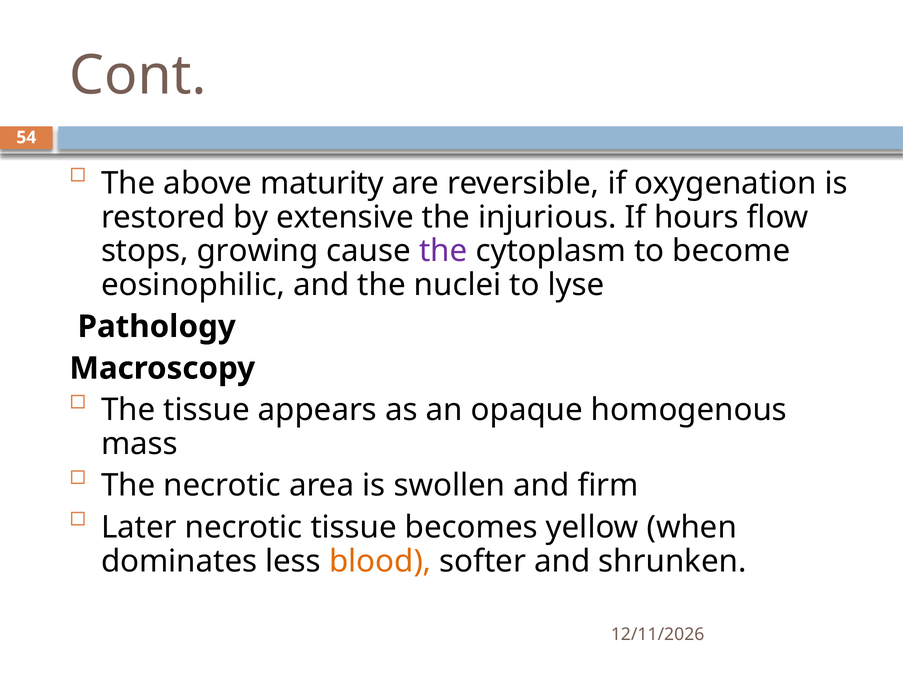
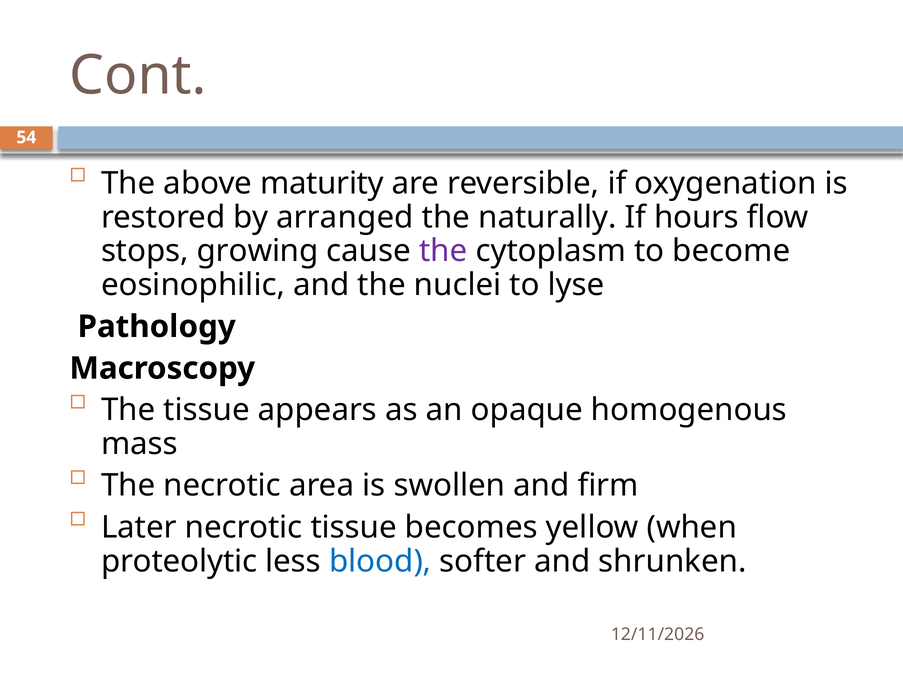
extensive: extensive -> arranged (345, 217)
injurious: injurious -> naturally (547, 217)
dominates: dominates -> proteolytic (179, 561)
blood colour: orange -> blue (380, 561)
